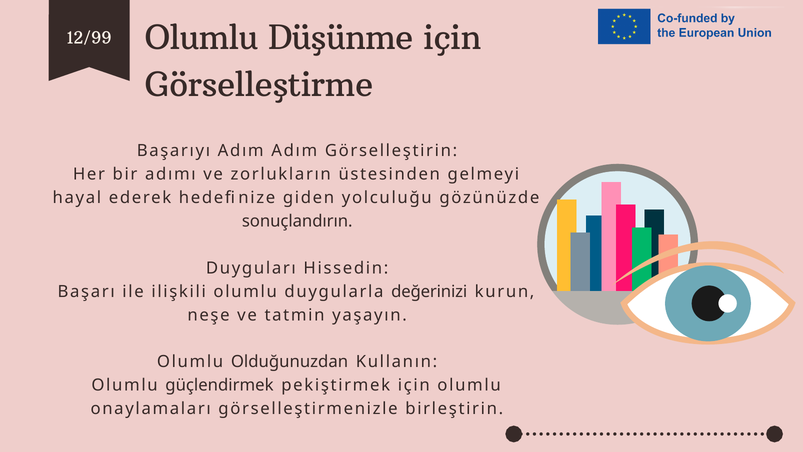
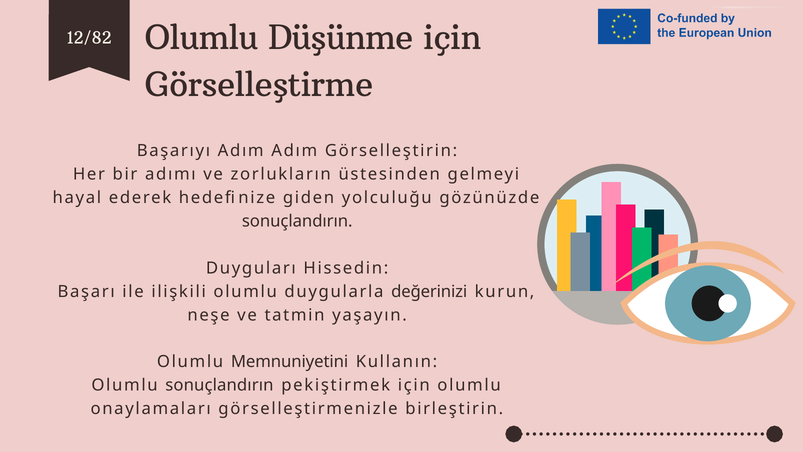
12/99: 12/99 -> 12/82 (89, 38)
Olduğunuzdan: Olduğunuzdan -> Memnuniyetini (290, 362)
Olumlu güçlendirmek: güçlendirmek -> sonuçlandırın (219, 385)
